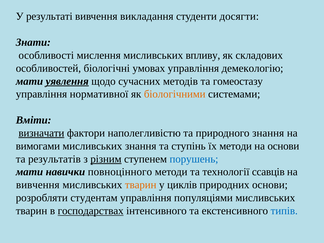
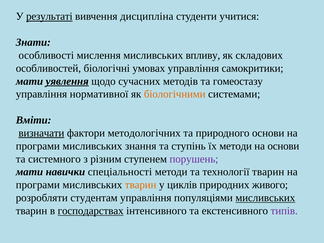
результаті underline: none -> present (49, 16)
викладання: викладання -> дисципліна (147, 16)
досягти: досягти -> учитися (239, 16)
демекологію: демекологію -> самокритики (253, 68)
наполегливістю: наполегливістю -> методологічних (144, 133)
природного знання: знання -> основи (268, 133)
вимогами: вимогами -> програми (38, 146)
результатів: результатів -> системного (54, 159)
різним underline: present -> none (106, 159)
порушень colour: blue -> purple (194, 159)
повноцінного: повноцінного -> спеціальності (120, 172)
технології ссавців: ссавців -> тварин (268, 172)
вивчення: вивчення -> програми (38, 185)
природних основи: основи -> живого (270, 185)
мисливських underline: none -> present (265, 198)
типів colour: blue -> purple (284, 211)
